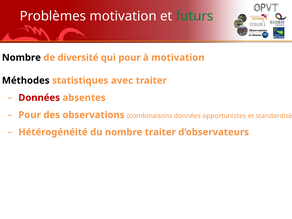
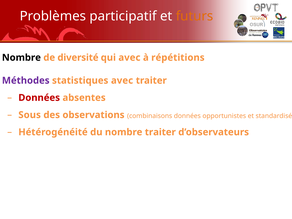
Problèmes motivation: motivation -> participatif (123, 16)
futurs colour: green -> orange (195, 16)
qui pour: pour -> avec (129, 58)
à motivation: motivation -> répétitions (178, 58)
Méthodes colour: black -> purple (26, 81)
Pour: Pour -> Sous (30, 115)
